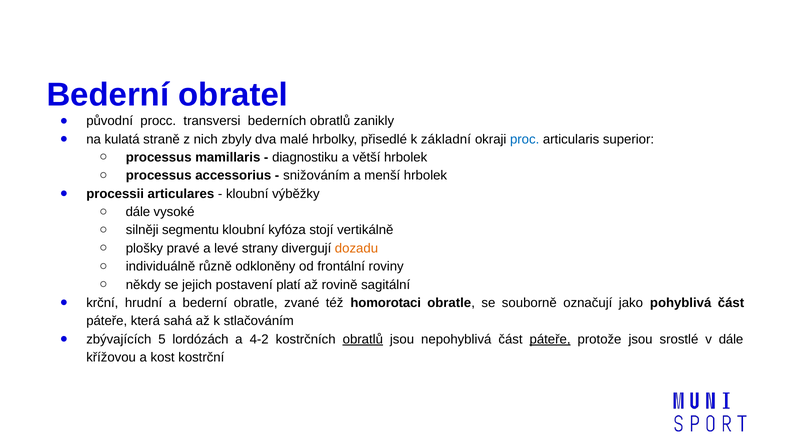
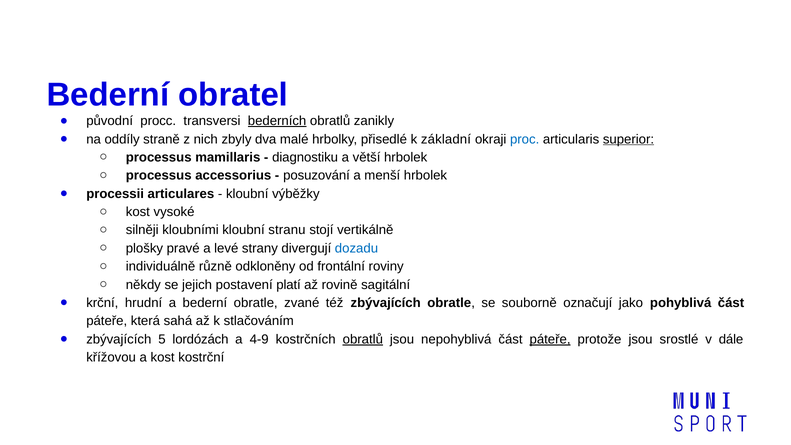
bederních underline: none -> present (277, 121)
kulatá: kulatá -> oddíly (122, 139)
superior underline: none -> present (628, 139)
snižováním: snižováním -> posuzování (317, 176)
dále: dále -> kost (138, 212)
segmentu: segmentu -> kloubními (190, 230)
kyfóza: kyfóza -> stranu (287, 230)
dozadu colour: orange -> blue (356, 248)
též homorotaci: homorotaci -> zbývajících (386, 303)
4-2: 4-2 -> 4-9 (259, 339)
